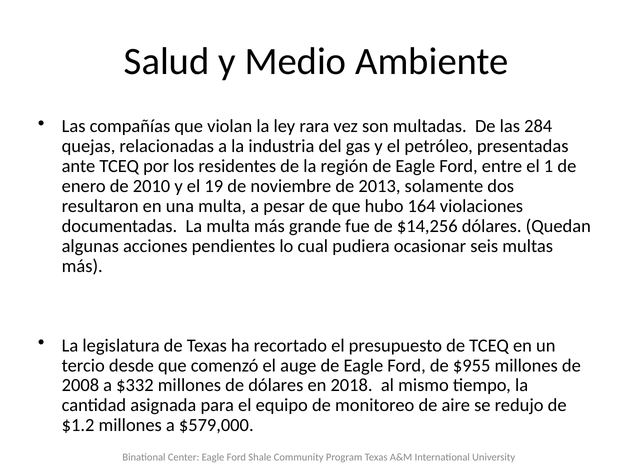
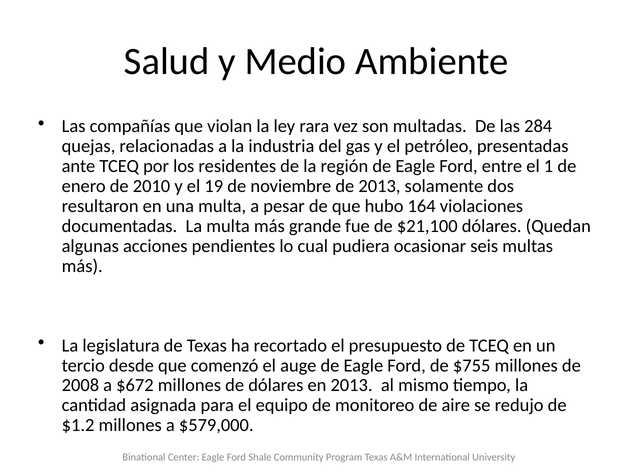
$14,256: $14,256 -> $21,100 (427, 226)
$955: $955 -> $755 (472, 365)
$332: $332 -> $672 (135, 385)
en 2018: 2018 -> 2013 (352, 385)
